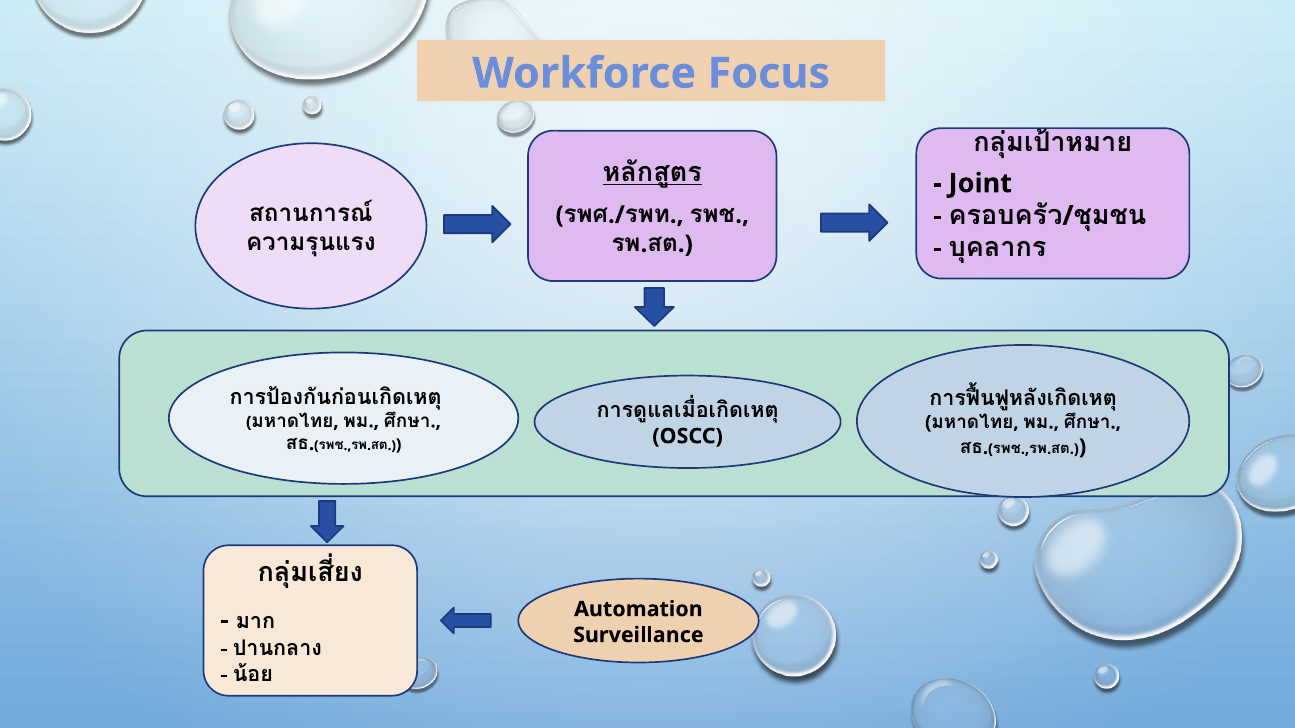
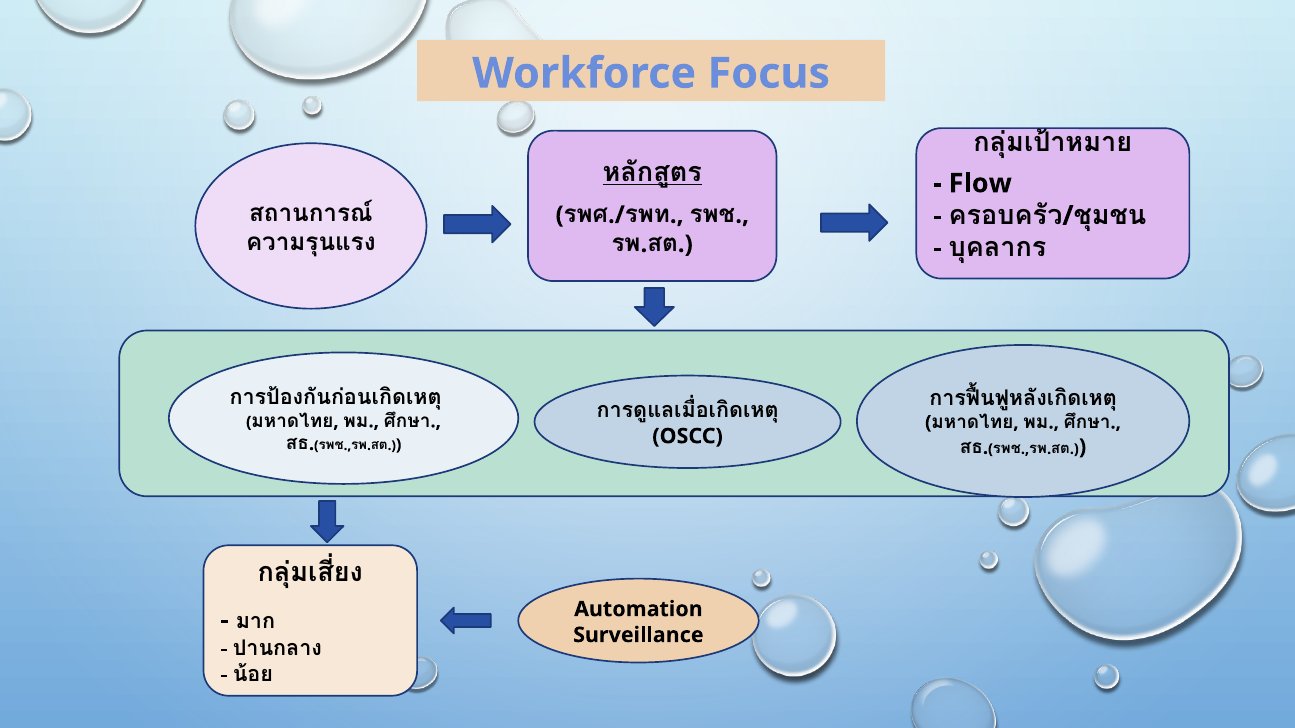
Joint: Joint -> Flow (980, 183)
